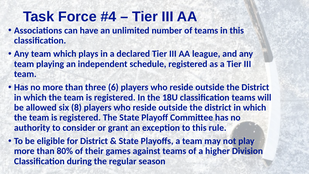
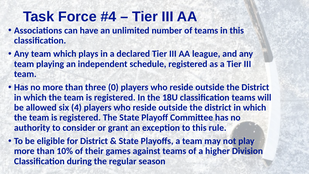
6: 6 -> 0 (113, 87)
8: 8 -> 4 (76, 107)
80%: 80% -> 10% (65, 151)
